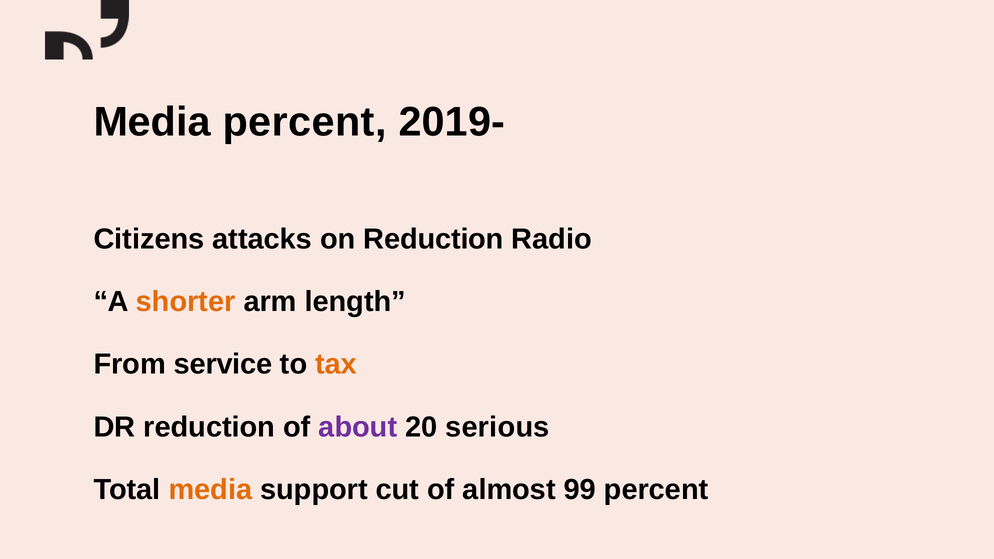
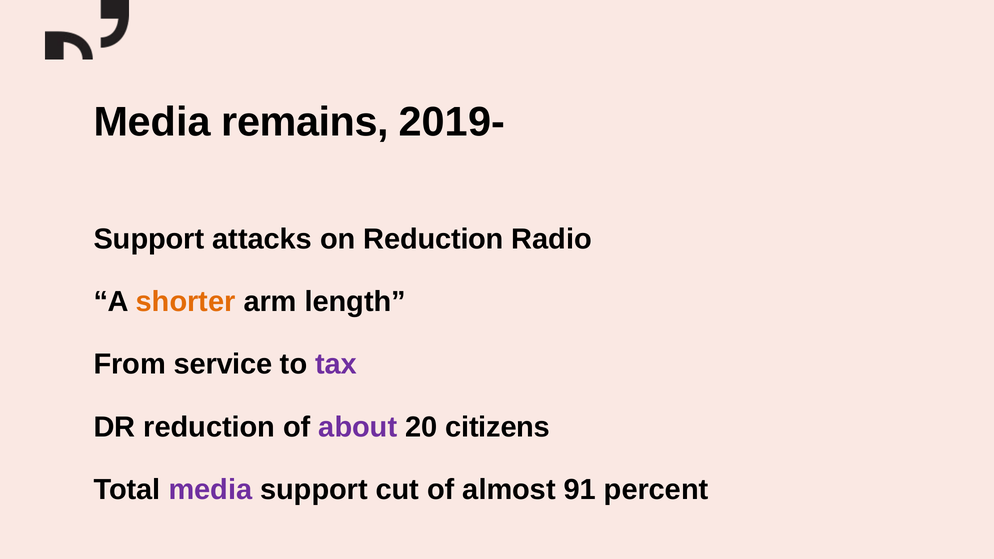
Media percent: percent -> remains (305, 122)
Citizens: Citizens -> Support (149, 239)
tax colour: orange -> purple (336, 364)
serious: serious -> citizens (498, 427)
media colour: orange -> purple (210, 490)
99: 99 -> 91 (580, 490)
